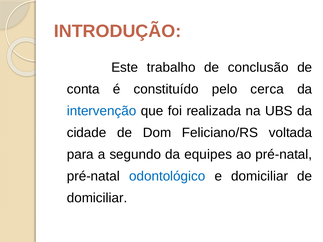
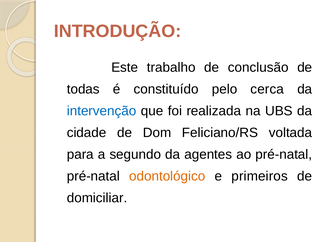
conta: conta -> todas (83, 89)
equipes: equipes -> agentes (208, 155)
odontológico colour: blue -> orange (167, 176)
e domiciliar: domiciliar -> primeiros (260, 176)
